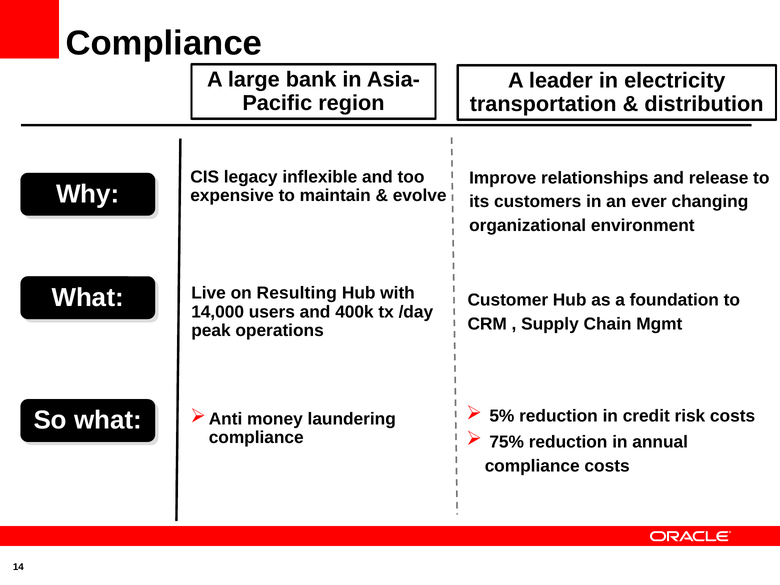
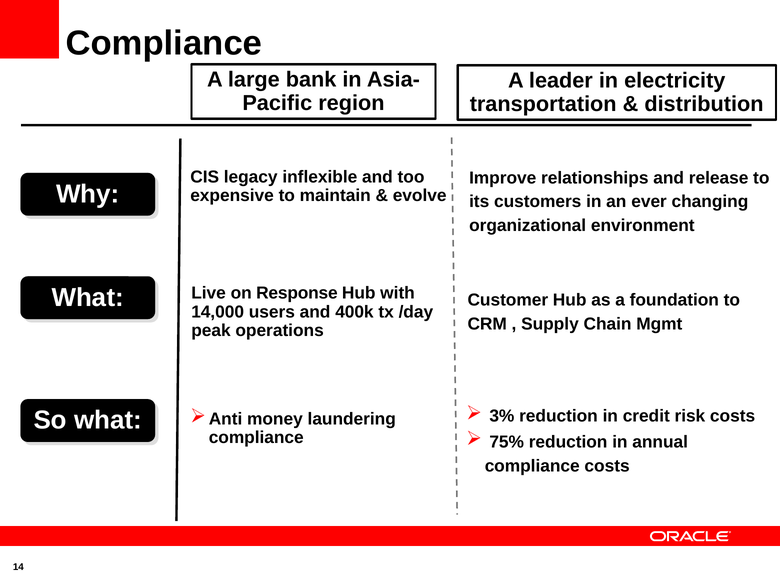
Resulting: Resulting -> Response (297, 293)
5%: 5% -> 3% (502, 416)
